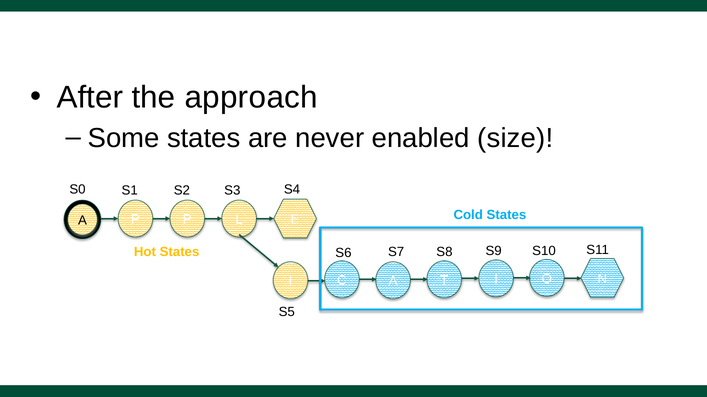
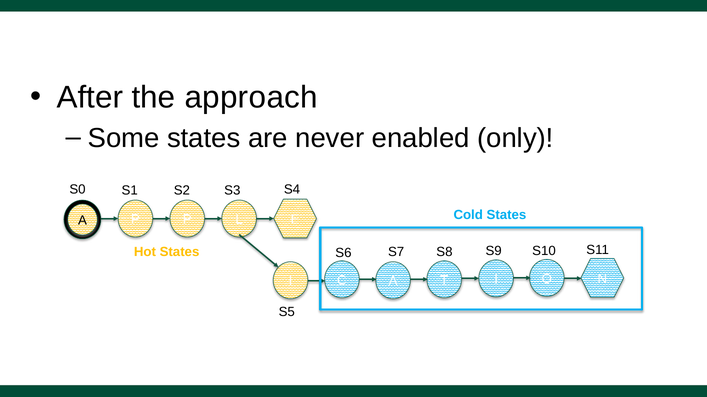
size: size -> only (515, 138)
